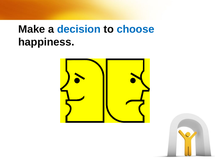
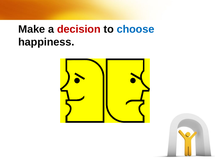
decision colour: blue -> red (79, 29)
